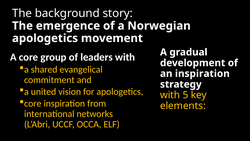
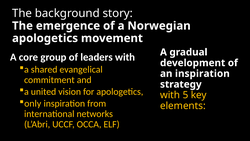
core: core -> only (33, 103)
